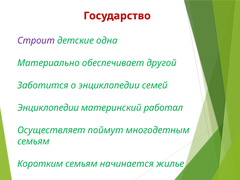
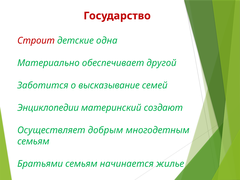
Строит colour: purple -> red (36, 41)
о энциклопедии: энциклопедии -> высказывание (109, 85)
работал: работал -> создают (163, 108)
поймут: поймут -> добрым (105, 130)
Коротким: Коротким -> Братьями (40, 164)
